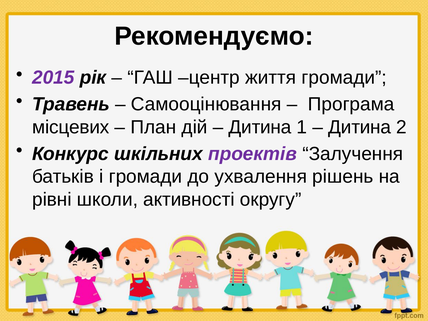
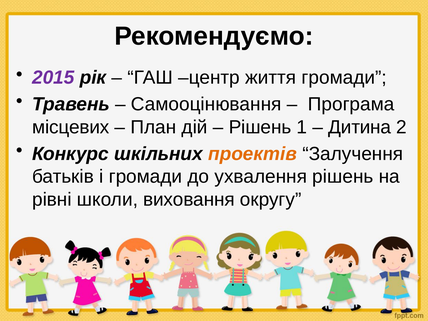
Дитина: Дитина -> Рішень (260, 127)
проектів colour: purple -> orange (253, 154)
активності: активності -> виховання (189, 199)
